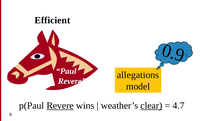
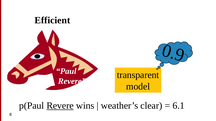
allegations: allegations -> transparent (138, 75)
clear underline: present -> none (151, 106)
4.7: 4.7 -> 6.1 (179, 106)
